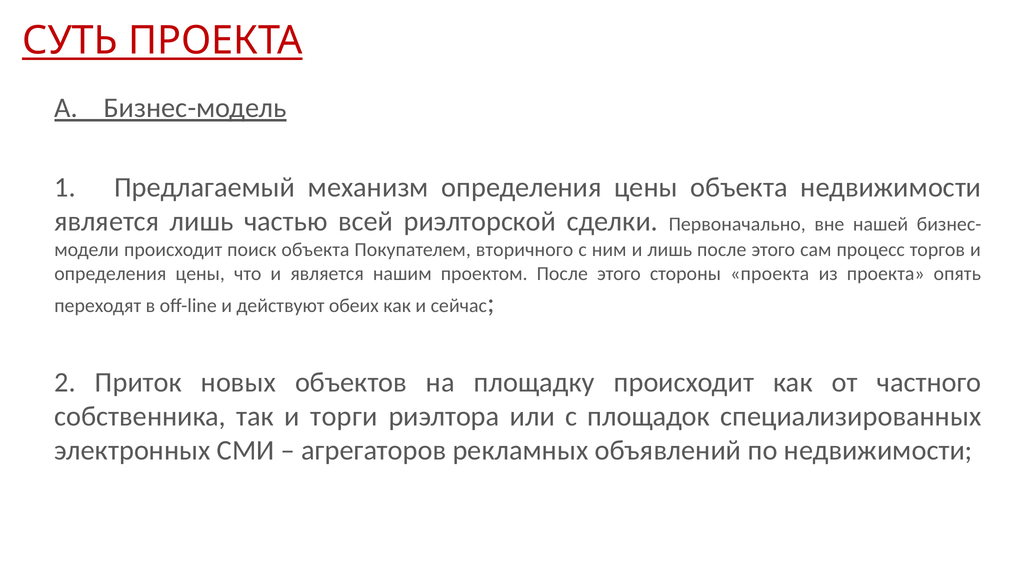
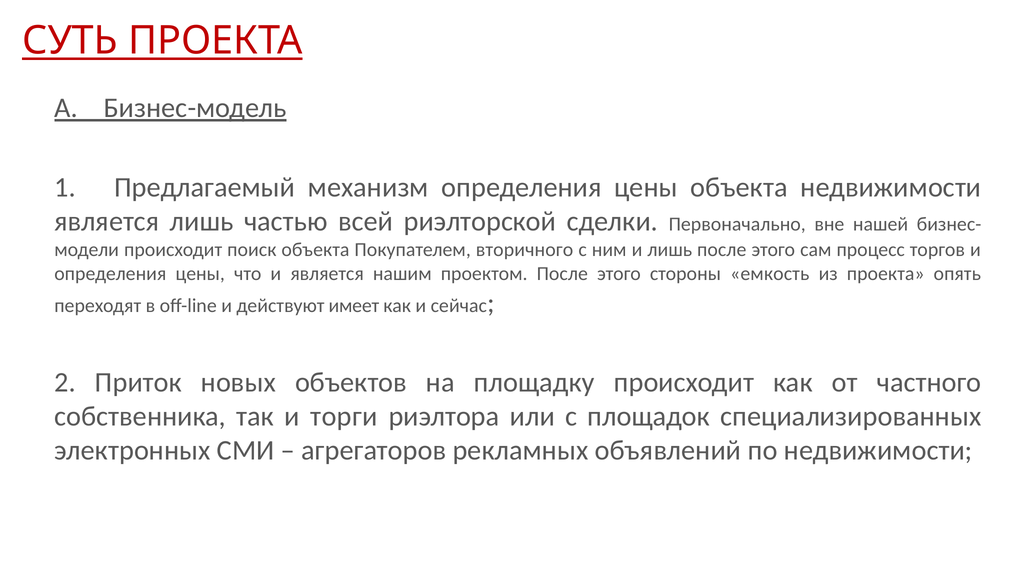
стороны проекта: проекта -> емкость (770, 273)
обеих: обеих -> имеет (354, 306)
